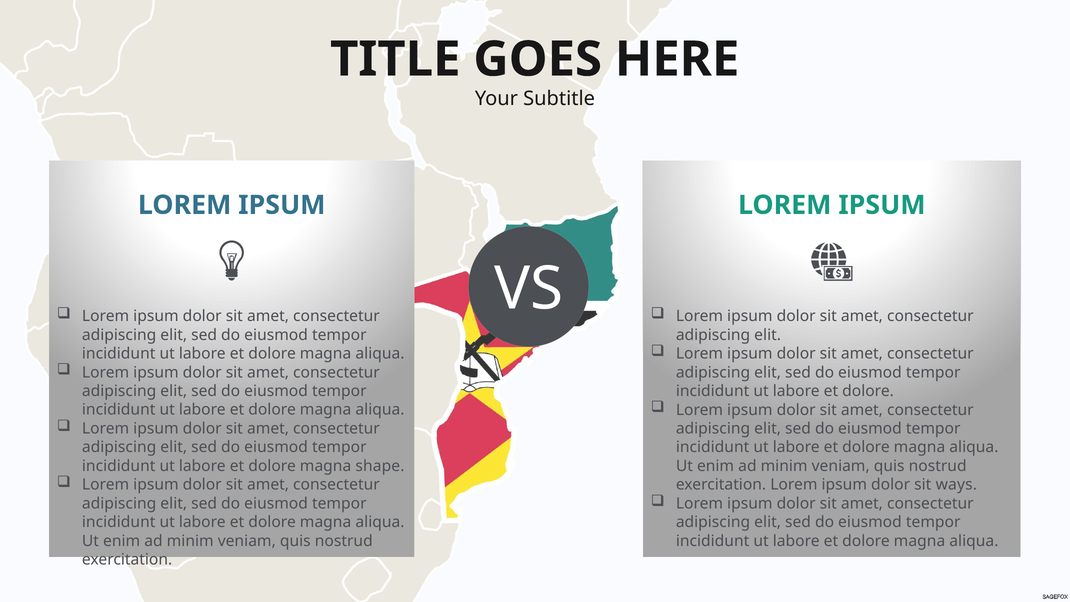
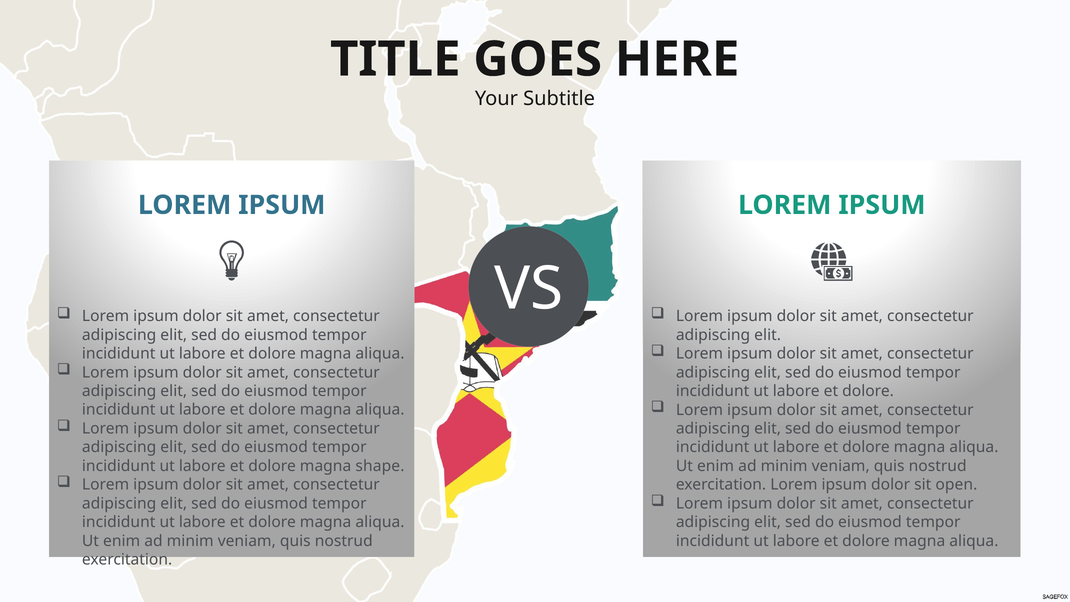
ways: ways -> open (956, 485)
